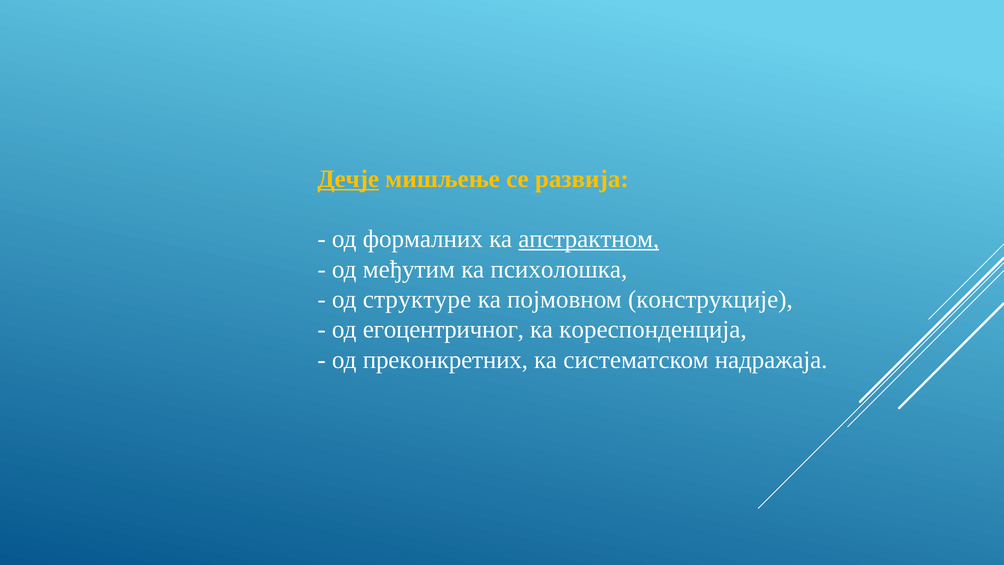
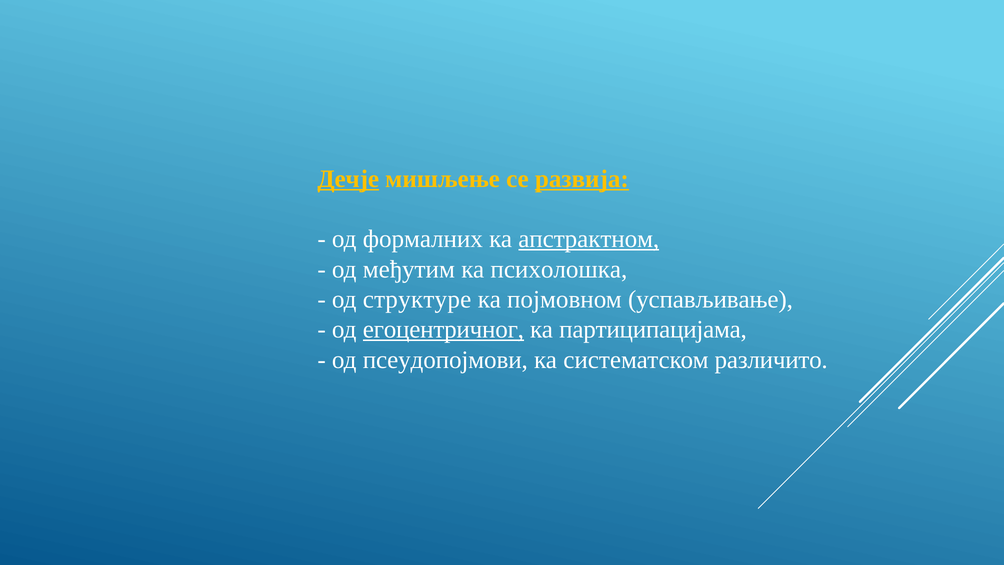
развија underline: none -> present (582, 179)
конструкције: конструкције -> успављивање (710, 299)
егоцентричног underline: none -> present (443, 329)
кореспонденција: кореспонденција -> партиципацијама (653, 329)
преконкретних: преконкретних -> псеудопојмови (445, 360)
надражаја: надражаја -> различито (771, 360)
